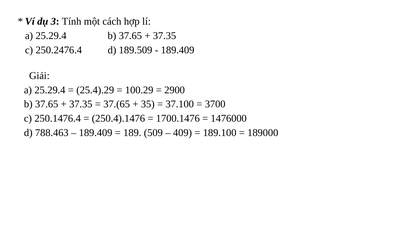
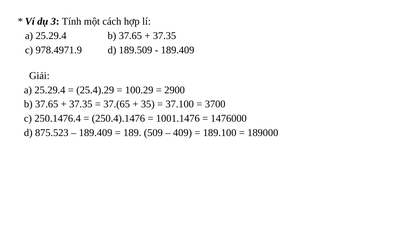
250.2476.4: 250.2476.4 -> 978.4971.9 (59, 50)
1700.1476: 1700.1476 -> 1001.1476 (178, 118)
788.463: 788.463 -> 875.523 (52, 133)
